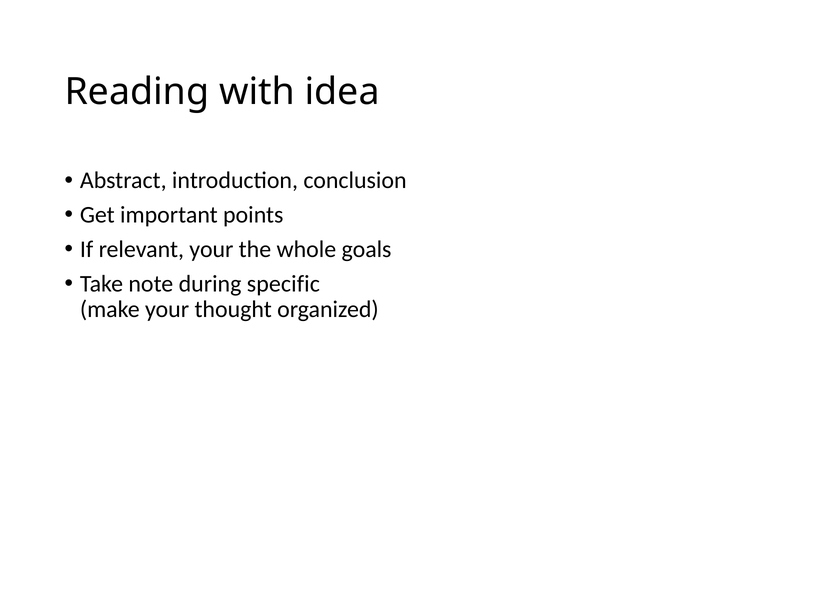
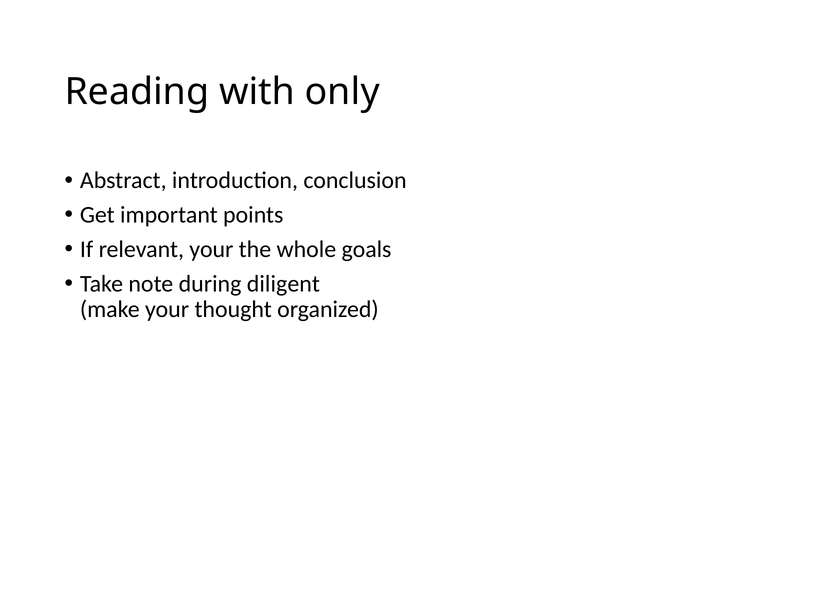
idea: idea -> only (342, 92)
specific: specific -> diligent (283, 284)
